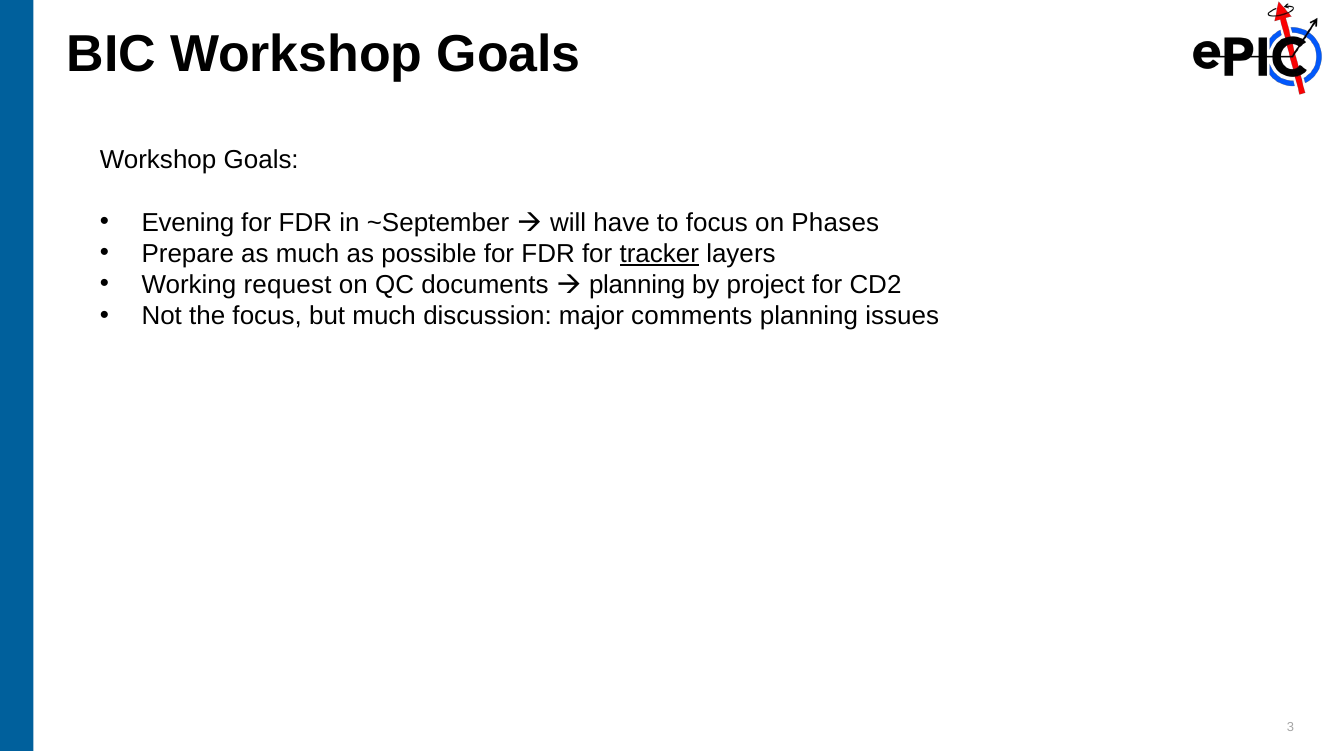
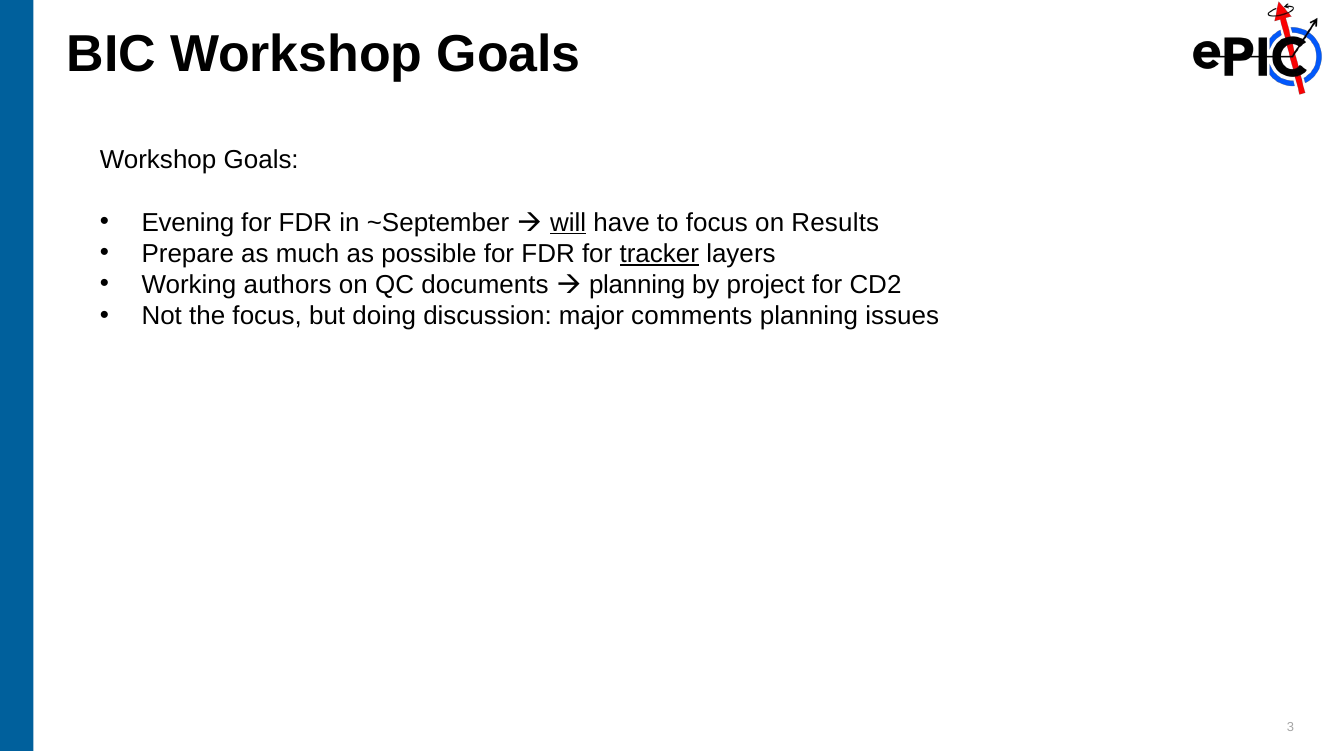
will underline: none -> present (568, 222)
Phases: Phases -> Results (835, 222)
request: request -> authors (288, 285)
but much: much -> doing (384, 316)
